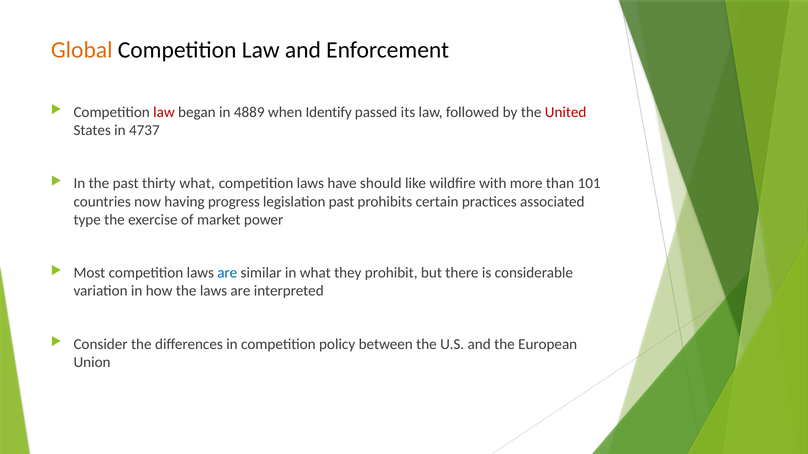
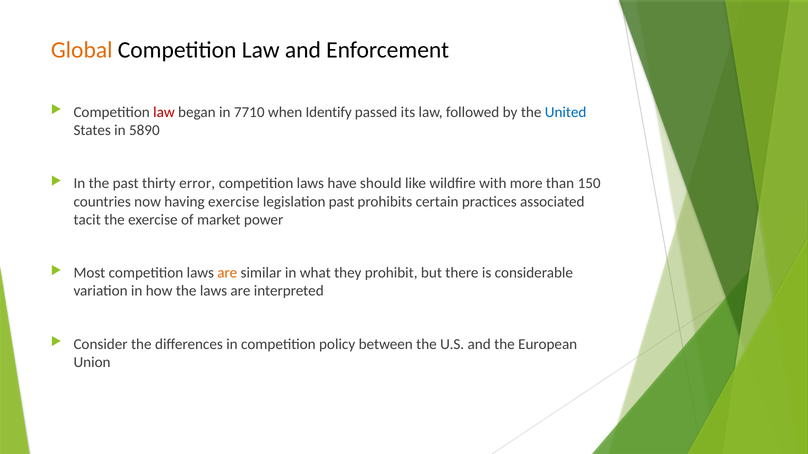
4889: 4889 -> 7710 (249, 112)
United colour: red -> blue (566, 112)
4737: 4737 -> 5890 (144, 130)
thirty what: what -> error (197, 184)
101: 101 -> 150 (589, 184)
having progress: progress -> exercise (234, 202)
type: type -> tacit (87, 220)
are colour: blue -> orange (227, 273)
